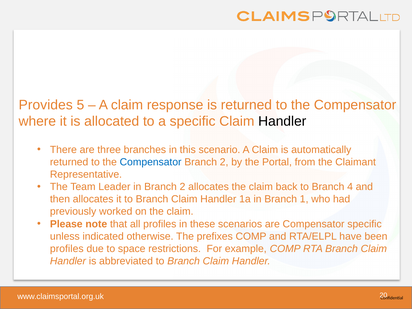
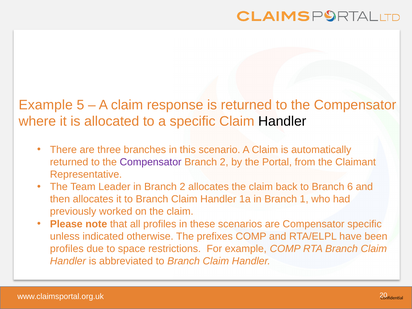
Provides: Provides -> Example (46, 105)
Compensator colour: blue -> purple (151, 162)
4: 4 -> 6 (350, 187)
